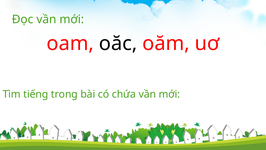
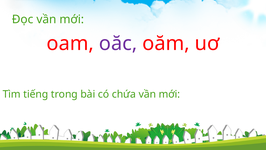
oăc colour: black -> purple (118, 43)
